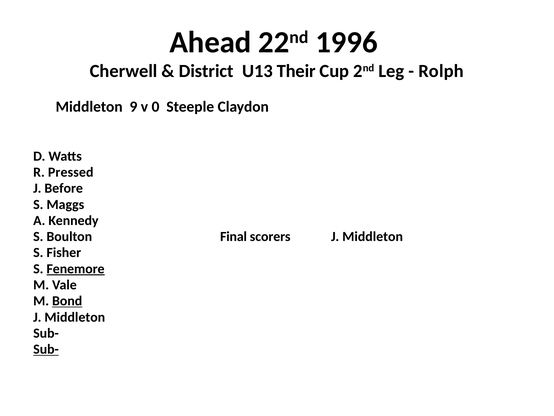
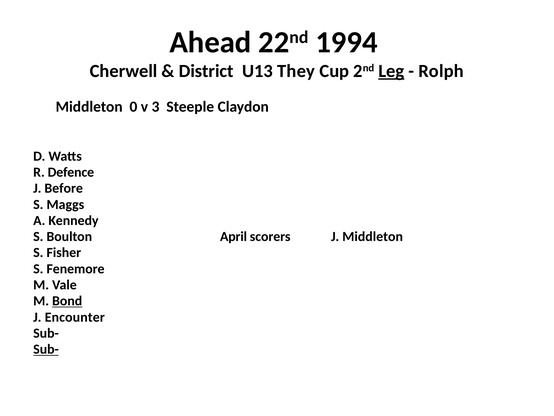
1996: 1996 -> 1994 (346, 42)
Their: Their -> They (296, 71)
Leg underline: none -> present (391, 71)
9: 9 -> 0 (133, 106)
0: 0 -> 3 (156, 106)
Pressed: Pressed -> Defence (71, 172)
Final: Final -> April (234, 236)
Fenemore underline: present -> none (76, 269)
Middleton: Middleton -> Encounter (75, 317)
